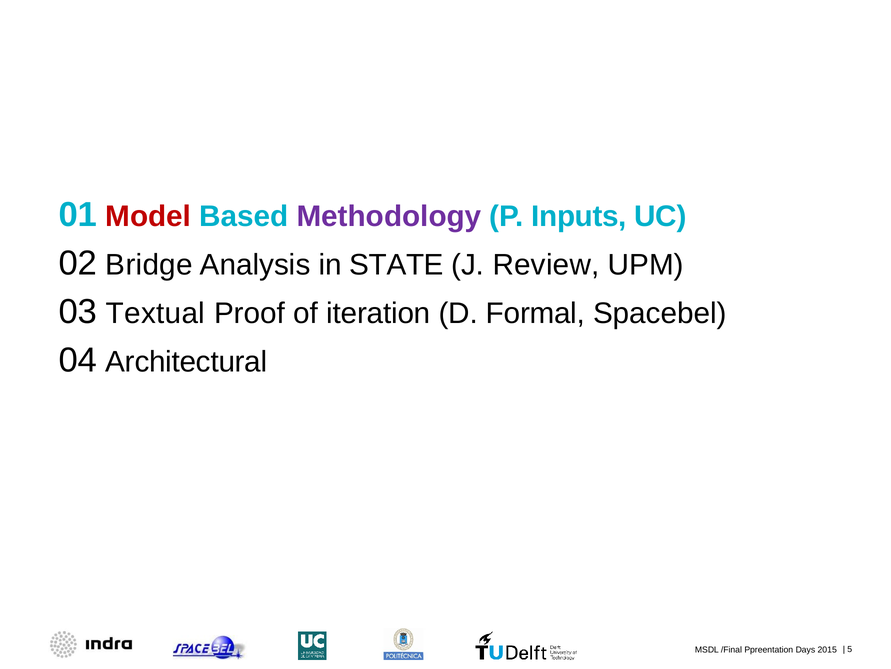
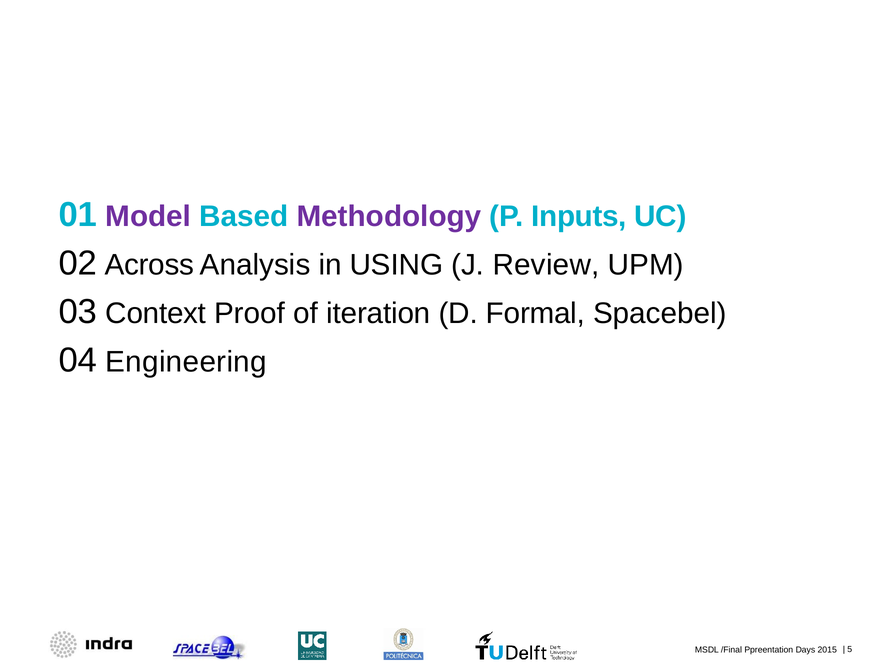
Model colour: red -> purple (148, 216)
Bridge: Bridge -> Across (149, 265)
STATE: STATE -> USING (396, 265)
Textual: Textual -> Context (156, 313)
Architectural: Architectural -> Engineering (186, 362)
